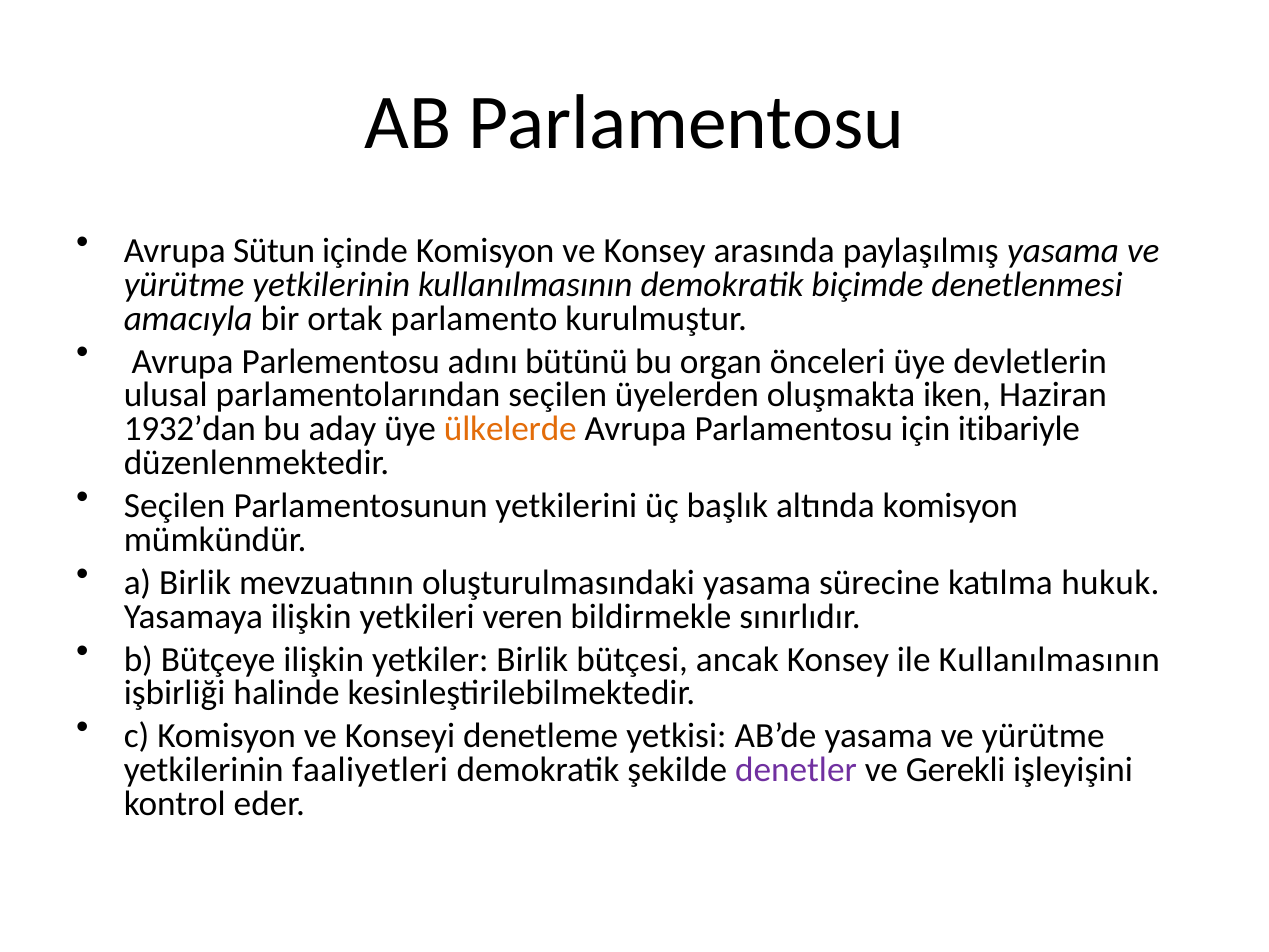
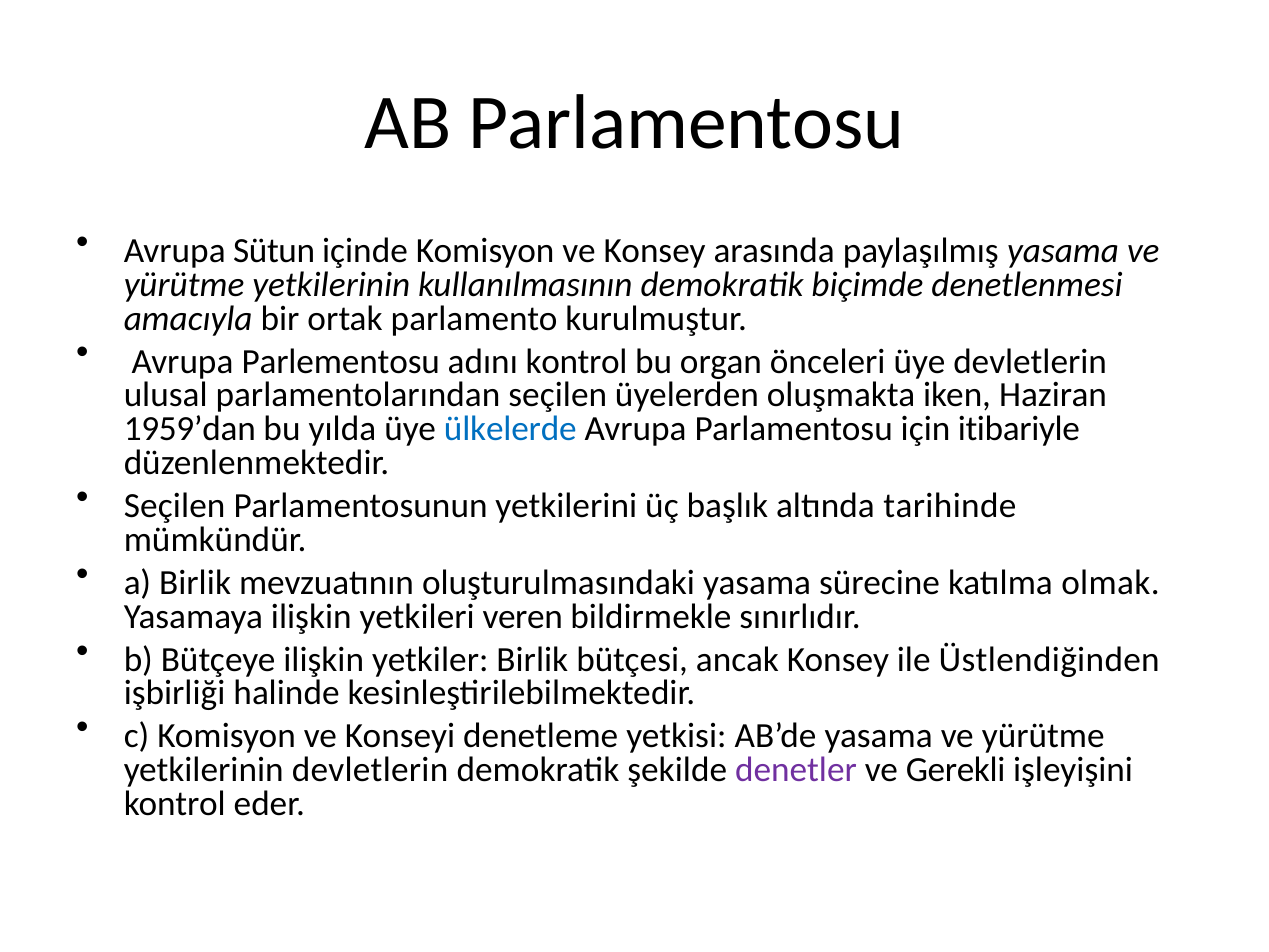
adını bütünü: bütünü -> kontrol (577, 361)
1932’dan: 1932’dan -> 1959’dan (190, 429)
aday: aday -> yılda (342, 429)
ülkelerde colour: orange -> blue (510, 429)
altında komisyon: komisyon -> tarihinde (950, 506)
hukuk: hukuk -> olmak (1110, 582)
ile Kullanılmasının: Kullanılmasının -> Üstlendiğinden (1049, 659)
yetkilerinin faaliyetleri: faaliyetleri -> devletlerin (370, 770)
